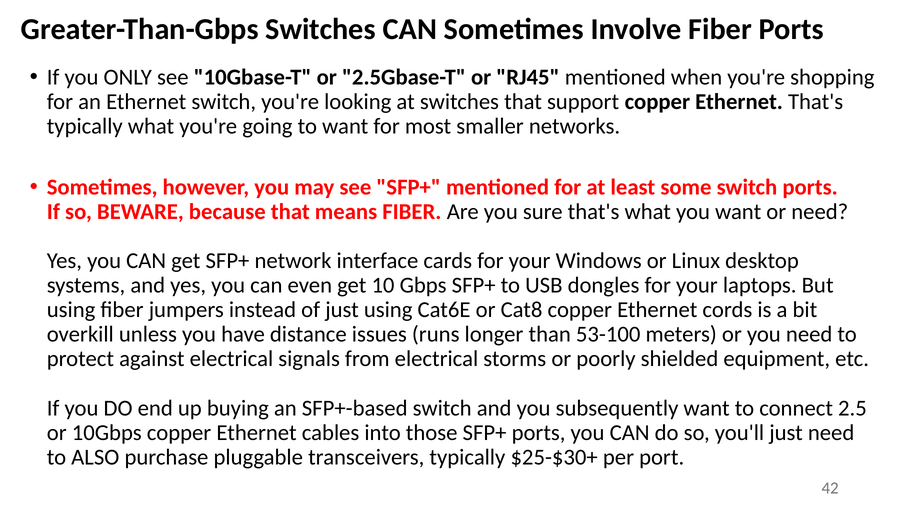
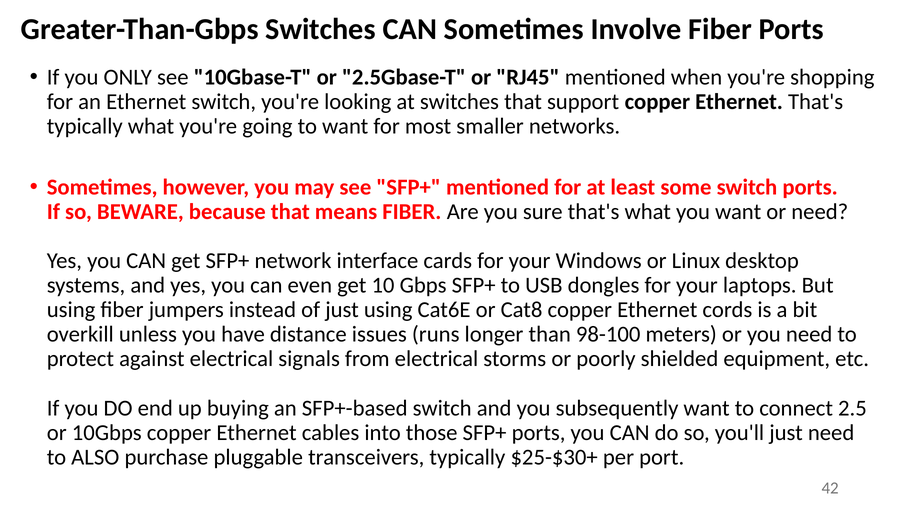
53-100: 53-100 -> 98-100 (608, 334)
